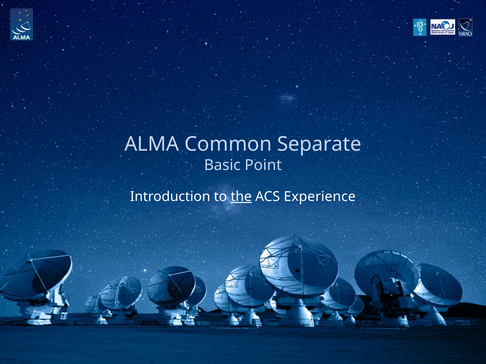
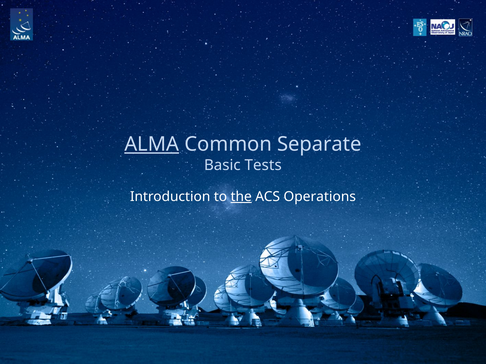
ALMA underline: none -> present (152, 144)
Point: Point -> Tests (263, 165)
Experience: Experience -> Operations (320, 197)
